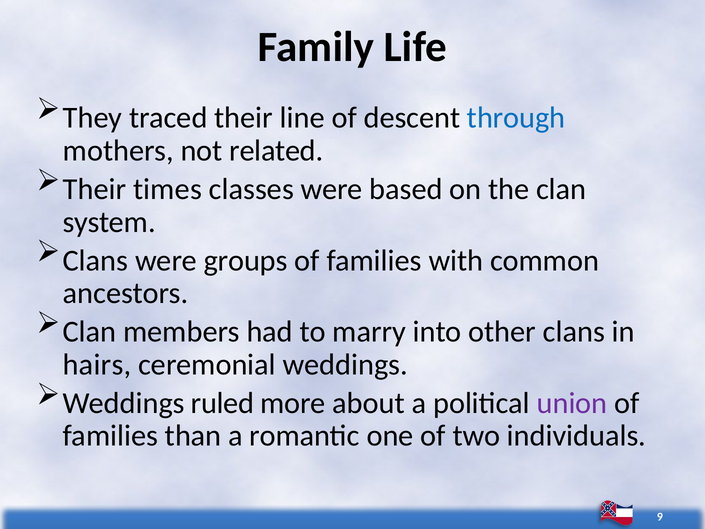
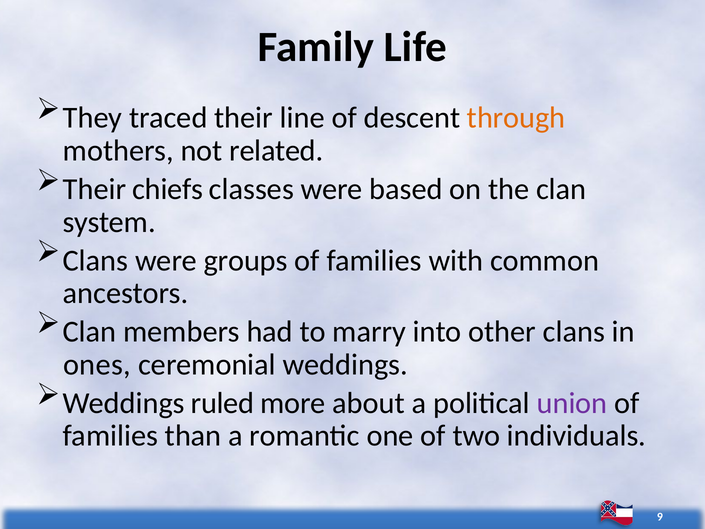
through colour: blue -> orange (516, 118)
times: times -> chiefs (168, 189)
hairs: hairs -> ones (97, 364)
